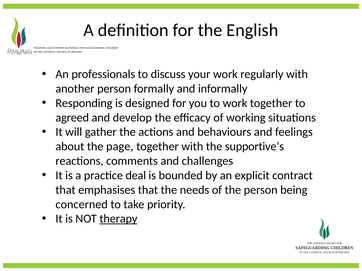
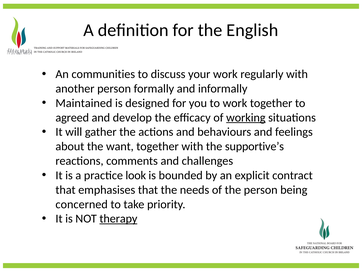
professionals: professionals -> communities (103, 74)
Responding: Responding -> Maintained (84, 103)
working underline: none -> present (246, 118)
page: page -> want (120, 147)
deal: deal -> look (136, 176)
